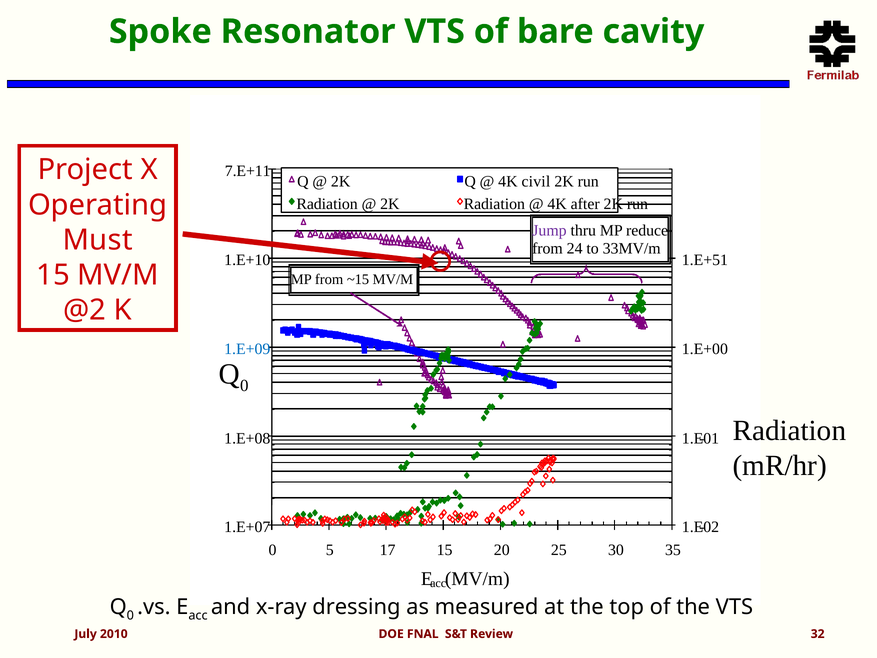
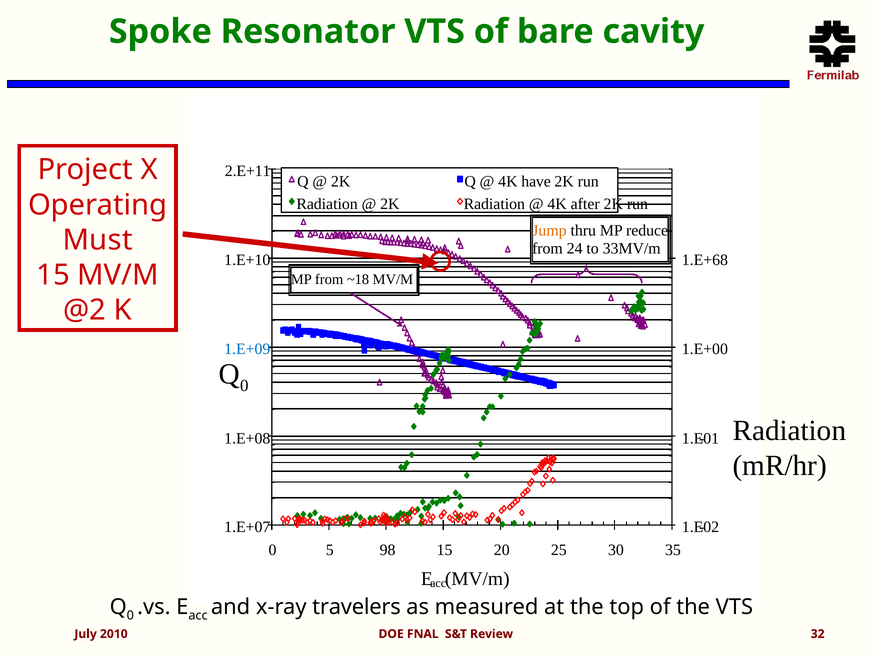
7.E+11: 7.E+11 -> 2.E+11 (248, 171)
civil: civil -> have (536, 182)
Jump colour: purple -> orange (549, 230)
1.E+51: 1.E+51 -> 1.E+68 (705, 260)
~15: ~15 -> ~18 (358, 279)
17: 17 -> 98 (388, 550)
dressing: dressing -> travelers (357, 607)
